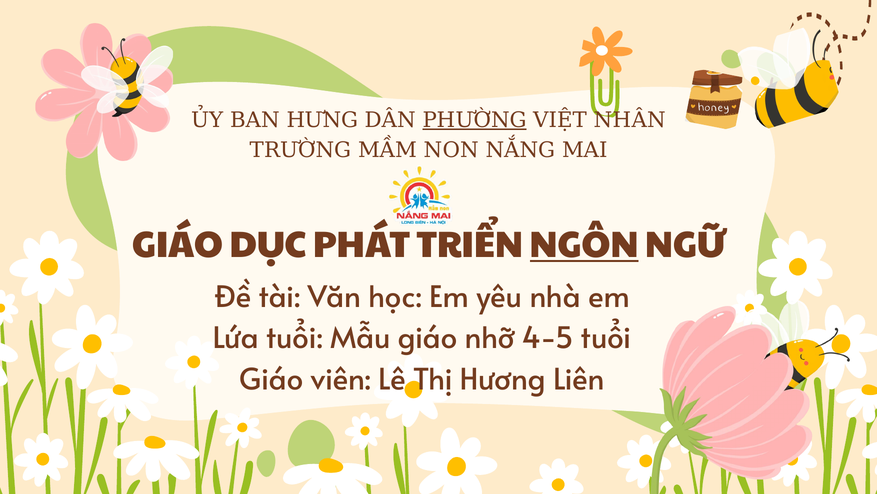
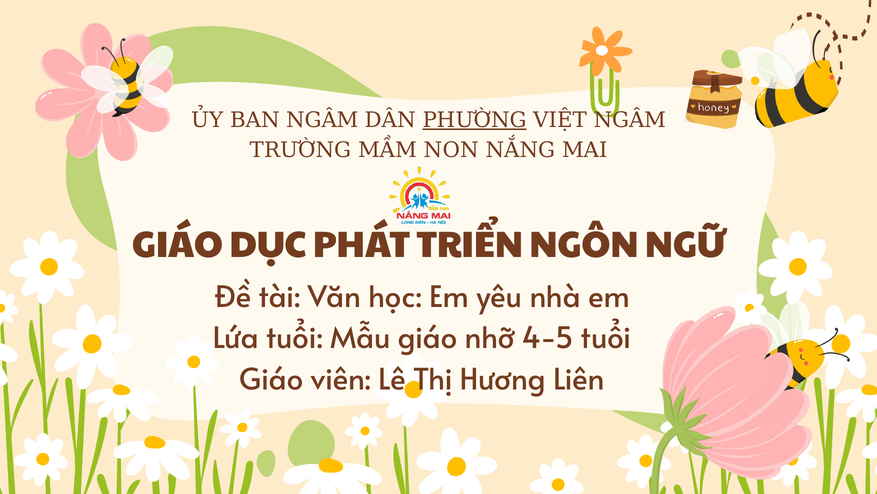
BAN HƯNG: HƯNG -> NGÂM (322, 120)
VIỆT NHÂN: NHÂN -> NGÂM (630, 120)
NGÔN underline: present -> none (584, 245)
